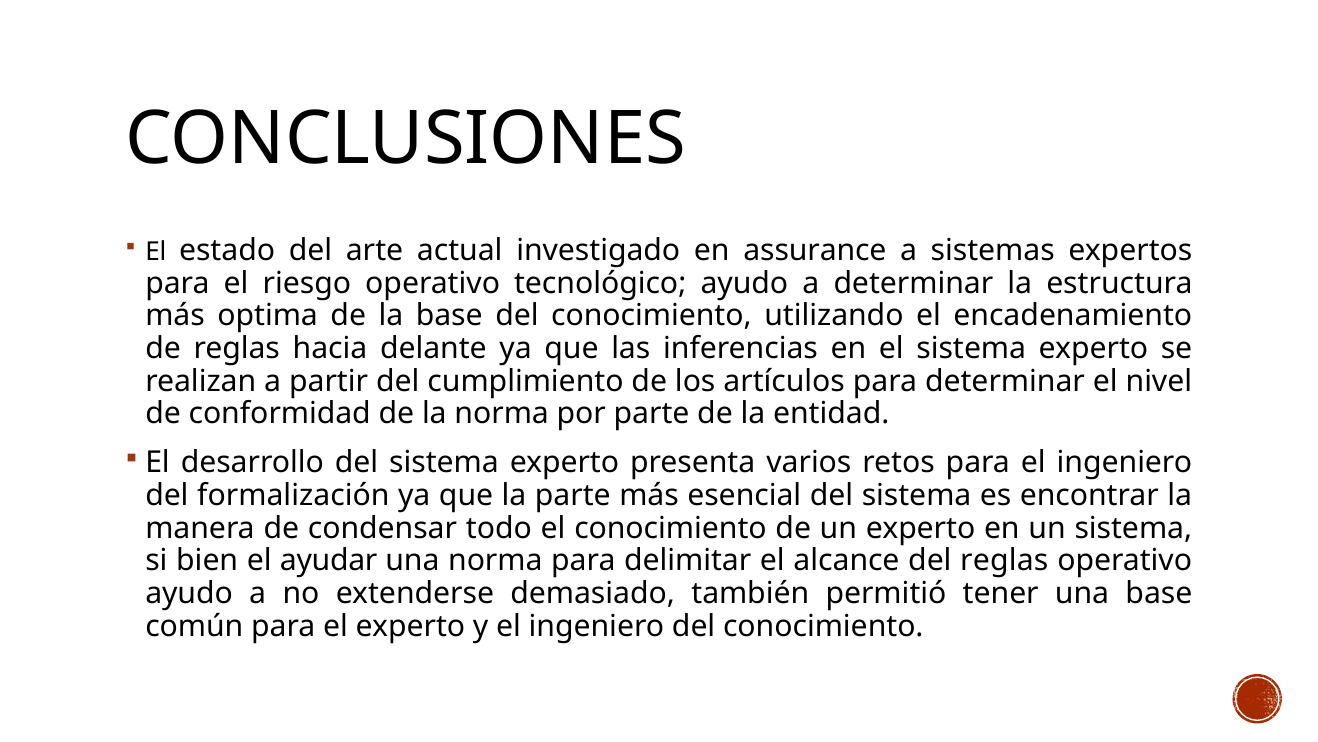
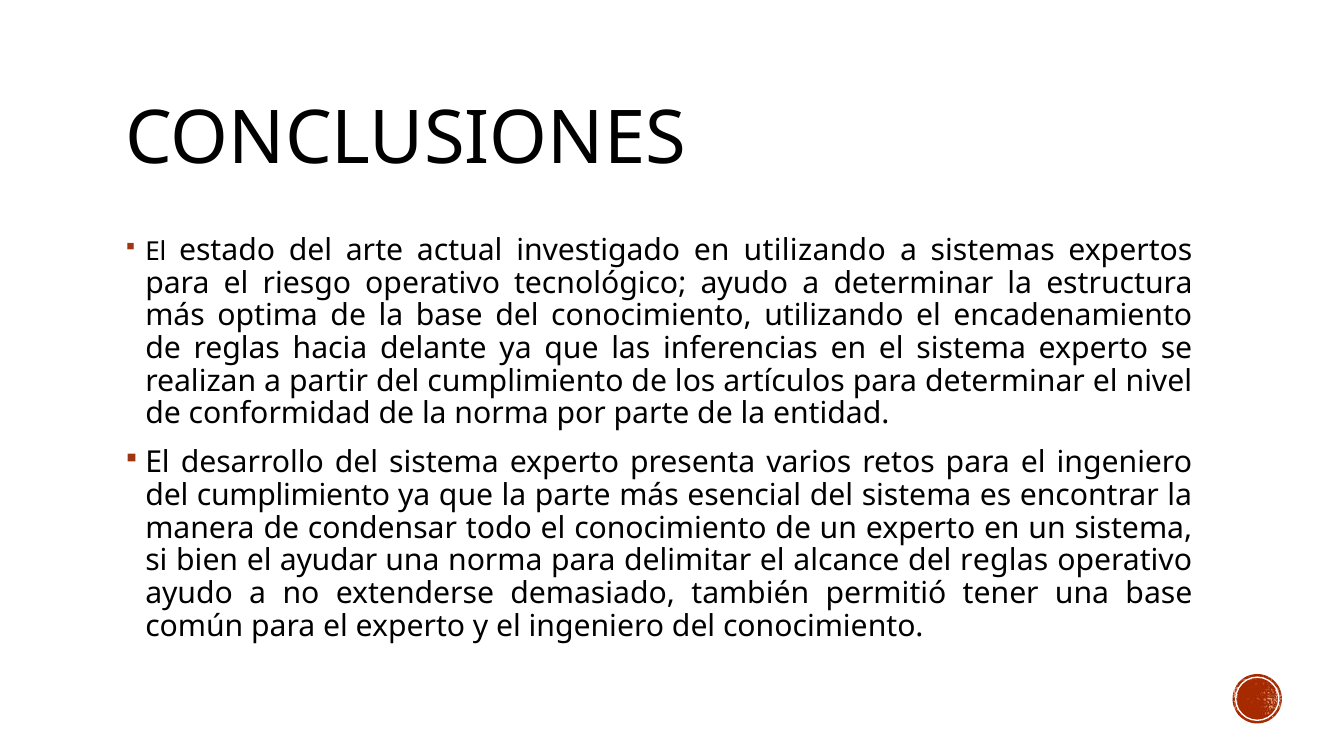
en assurance: assurance -> utilizando (815, 250)
formalización: formalización -> cumplimiento (293, 495)
